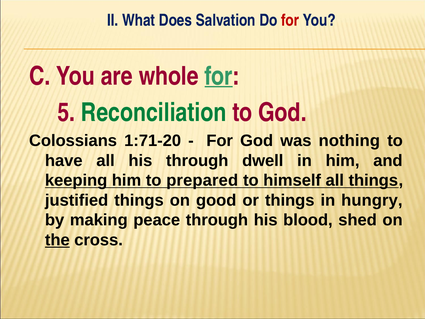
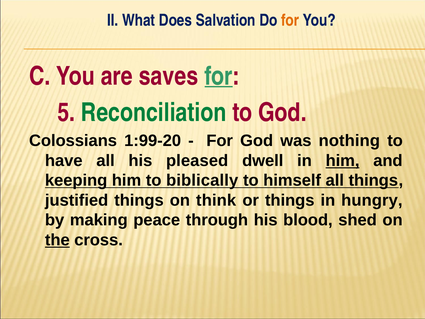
for colour: red -> orange (290, 20)
whole: whole -> saves (168, 76)
1:71-20: 1:71-20 -> 1:99-20 (153, 141)
his through: through -> pleased (197, 161)
him underline: none -> present (343, 161)
prepared: prepared -> biblically (202, 180)
good: good -> think (216, 200)
